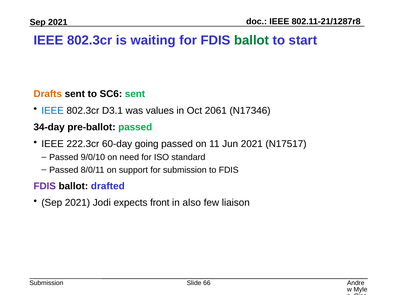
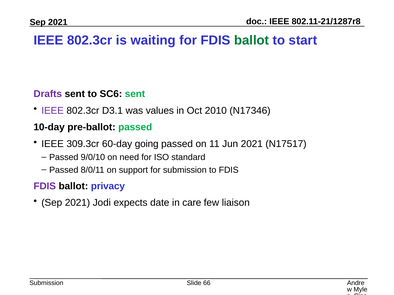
Drafts colour: orange -> purple (48, 94)
IEEE colour: blue -> purple (53, 111)
2061: 2061 -> 2010 (216, 111)
34-day: 34-day -> 10-day (49, 127)
222.3cr: 222.3cr -> 309.3cr (83, 144)
drafted: drafted -> privacy (108, 186)
front: front -> date (160, 203)
also: also -> care (192, 203)
